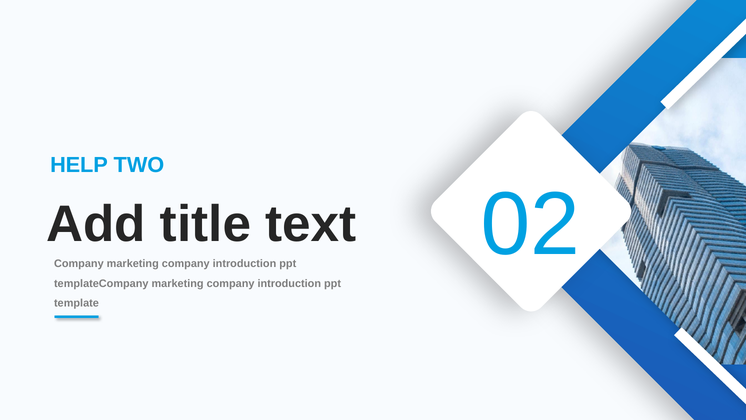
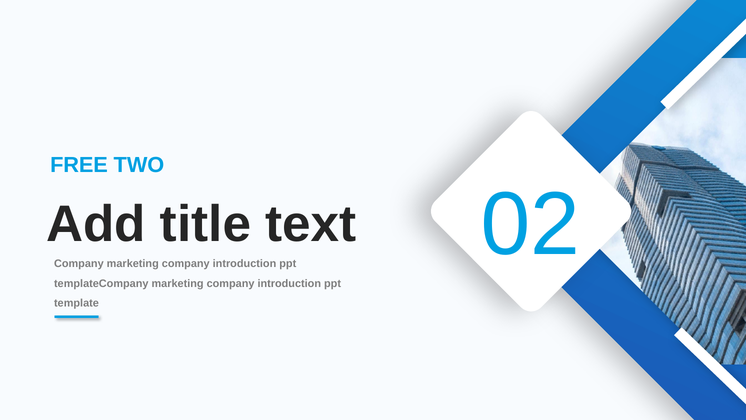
HELP: HELP -> FREE (79, 165)
